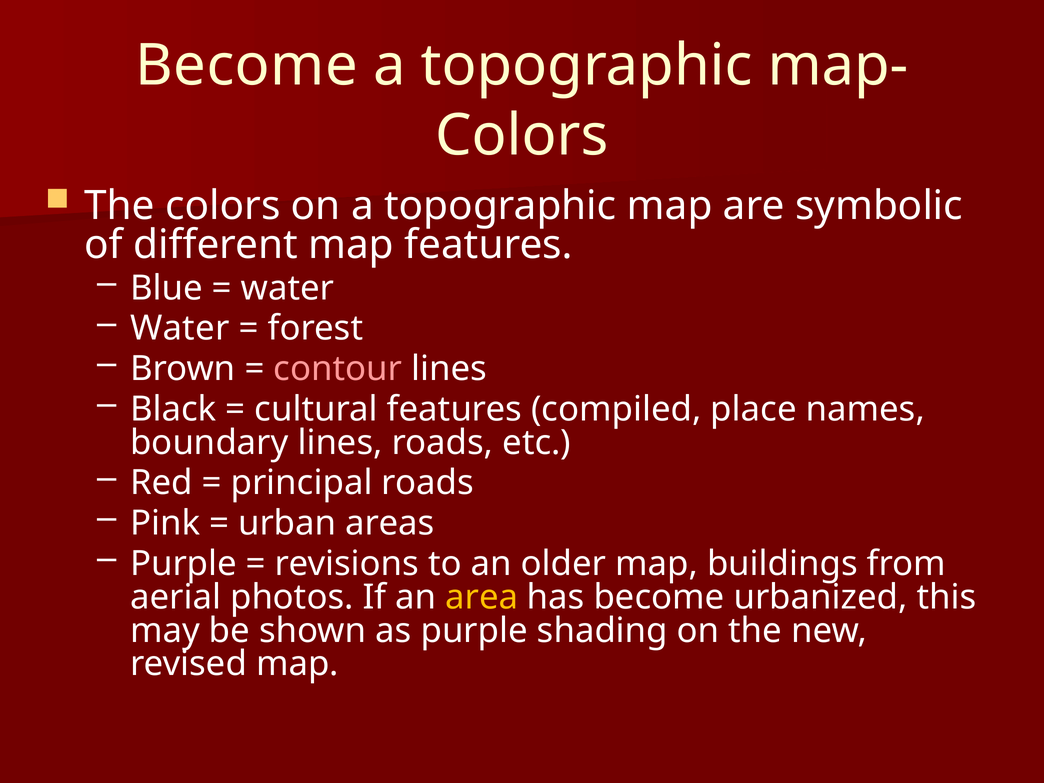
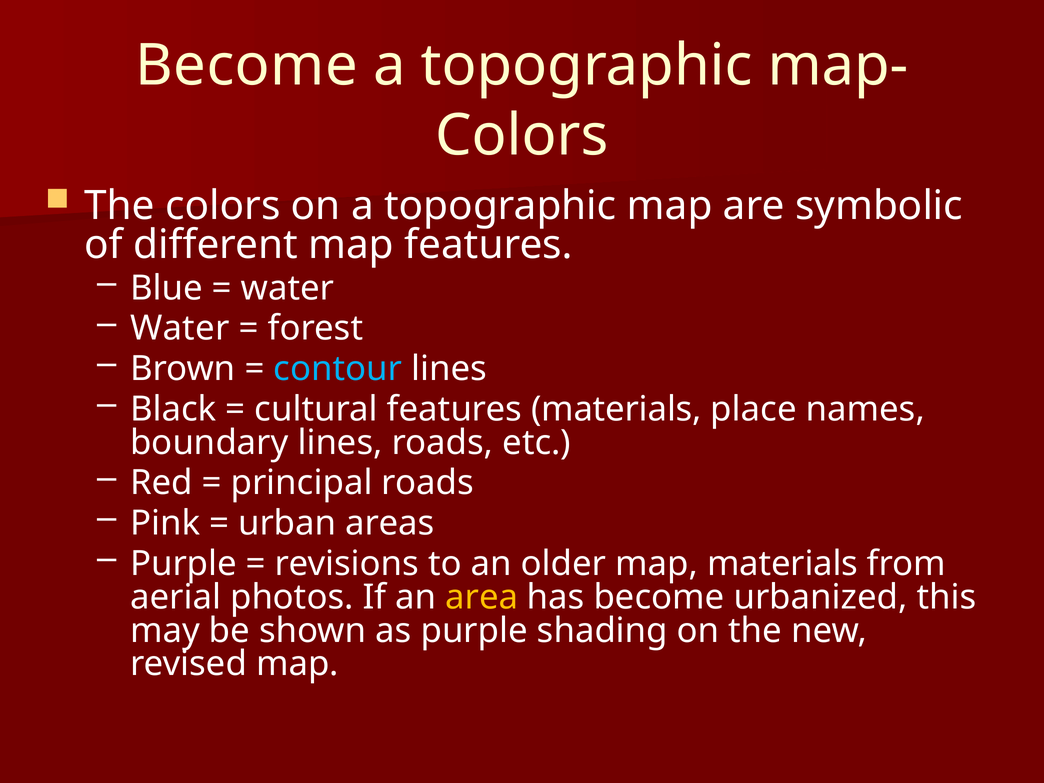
contour colour: pink -> light blue (338, 369)
features compiled: compiled -> materials (616, 409)
map buildings: buildings -> materials (783, 564)
